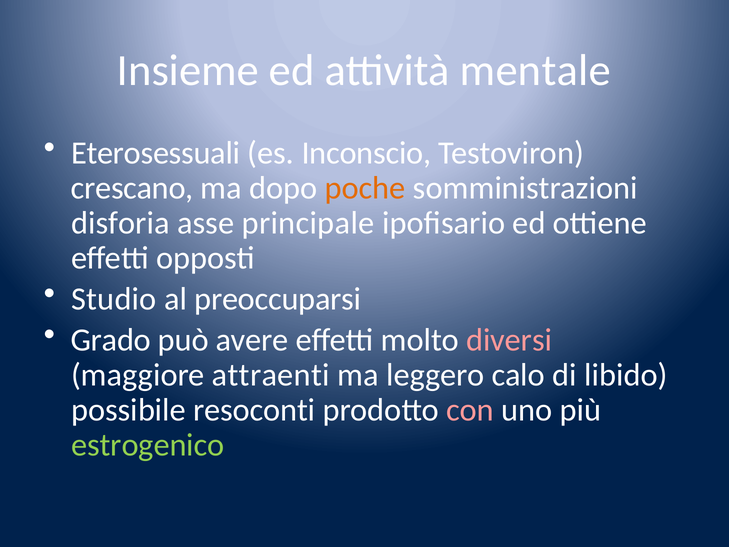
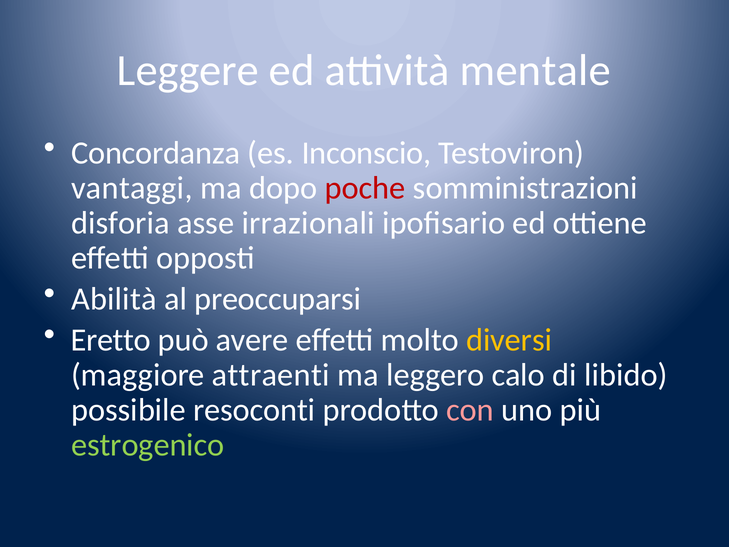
Insieme: Insieme -> Leggere (188, 71)
Eterosessuali: Eterosessuali -> Concordanza (156, 153)
crescano: crescano -> vantaggi (132, 188)
poche colour: orange -> red (365, 188)
principale: principale -> irrazionali (308, 223)
Studio: Studio -> Abilità (114, 299)
Grado: Grado -> Eretto (111, 340)
diversi colour: pink -> yellow (509, 340)
